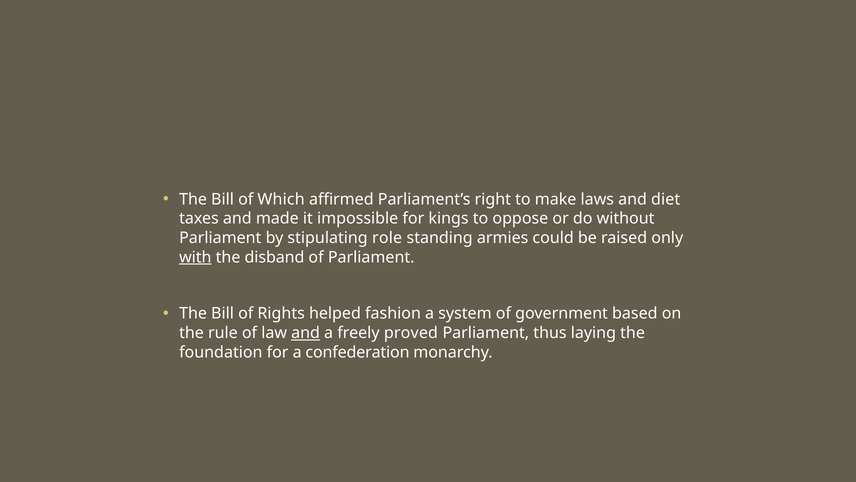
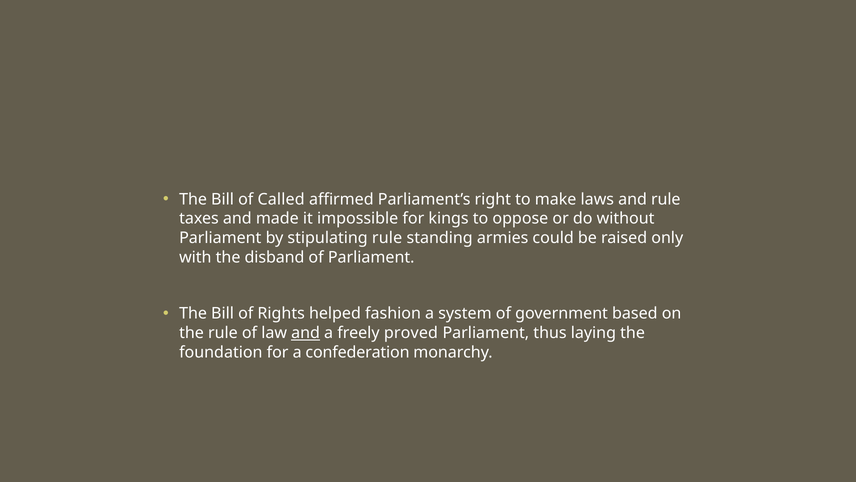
Which: Which -> Called (281, 199)
and diet: diet -> rule (666, 199)
stipulating role: role -> rule (387, 238)
with underline: present -> none (195, 257)
